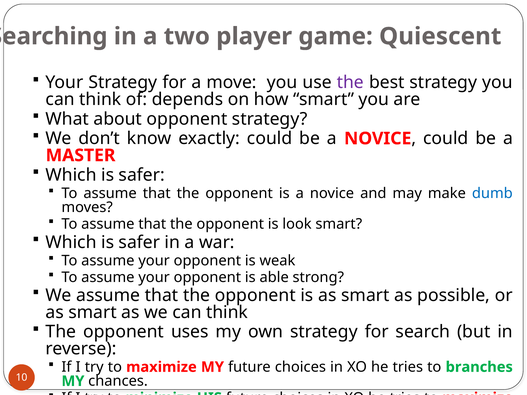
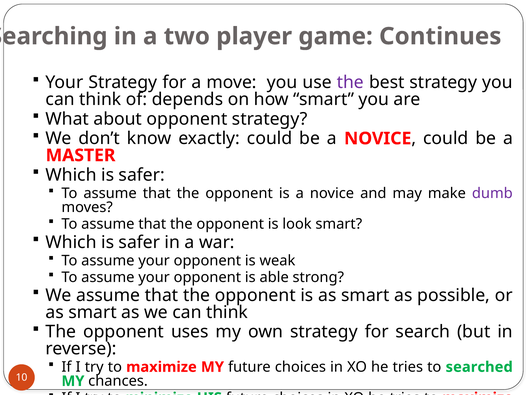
Quiescent: Quiescent -> Continues (440, 36)
dumb colour: blue -> purple (492, 193)
branches: branches -> searched (479, 367)
